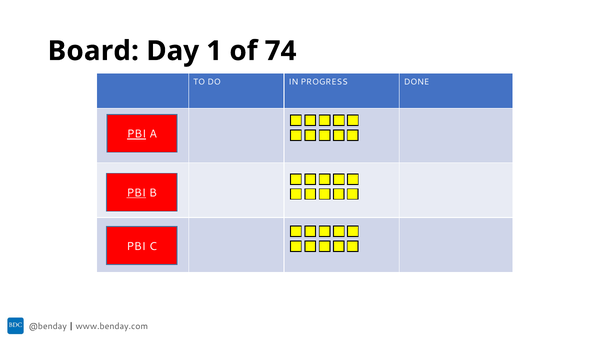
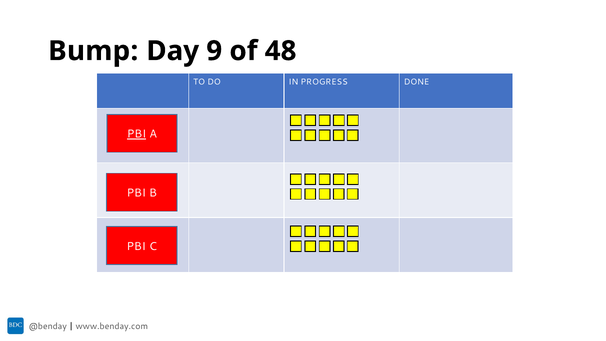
Board: Board -> Bump (93, 51)
1: 1 -> 9 (214, 51)
74: 74 -> 48 (281, 51)
PBI underline: present -> none (136, 193)
